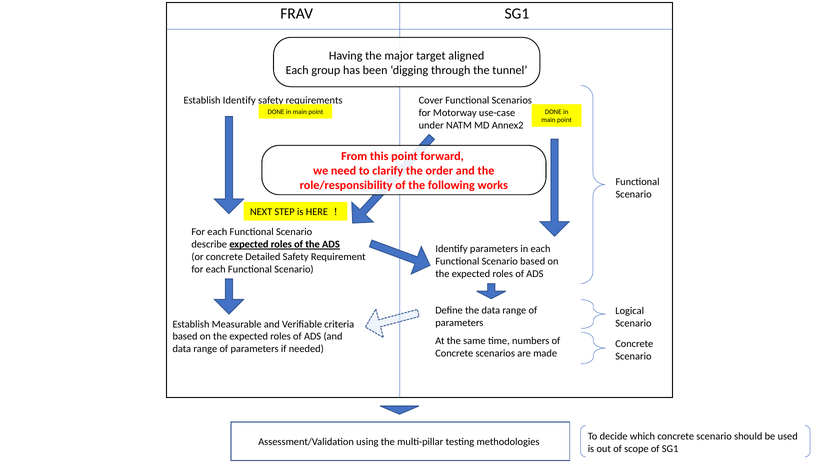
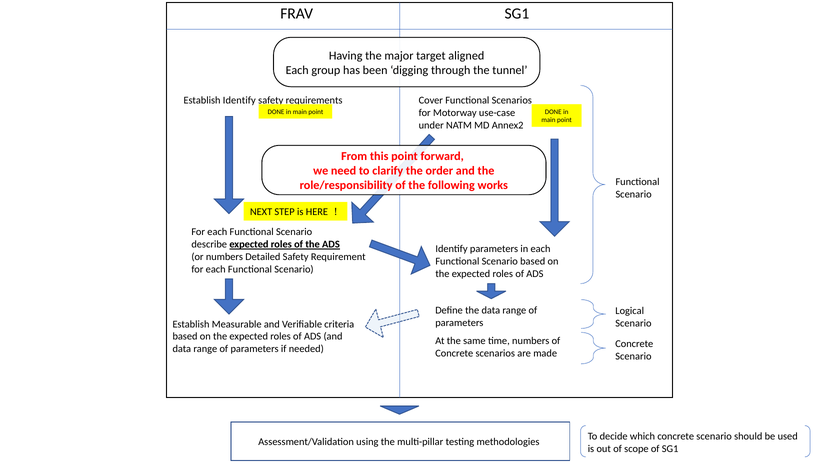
or concrete: concrete -> numbers (224, 257)
